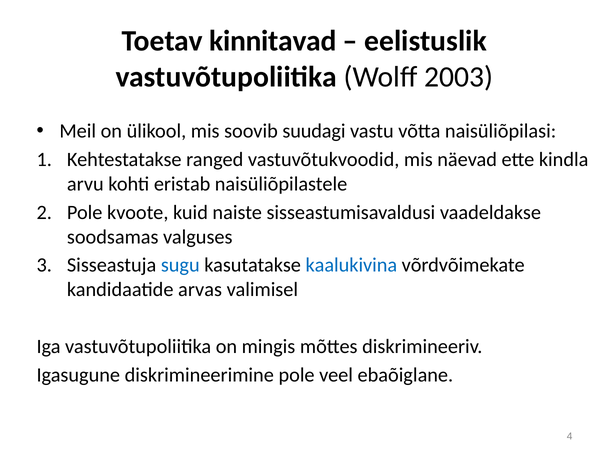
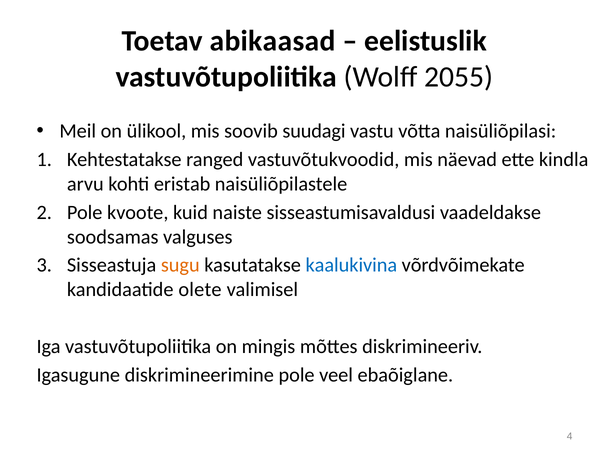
kinnitavad: kinnitavad -> abikaasad (273, 41)
2003: 2003 -> 2055 (459, 77)
sugu colour: blue -> orange (180, 265)
arvas: arvas -> olete (200, 289)
